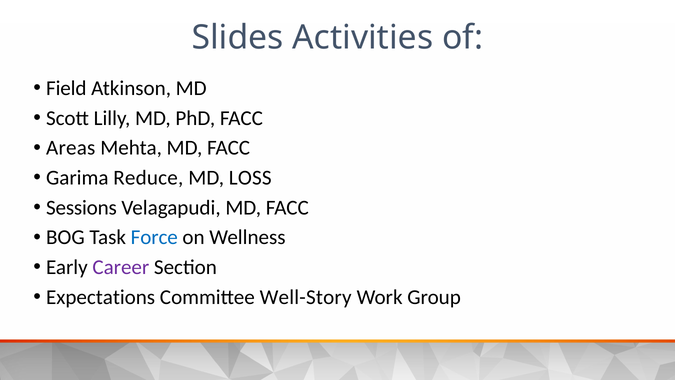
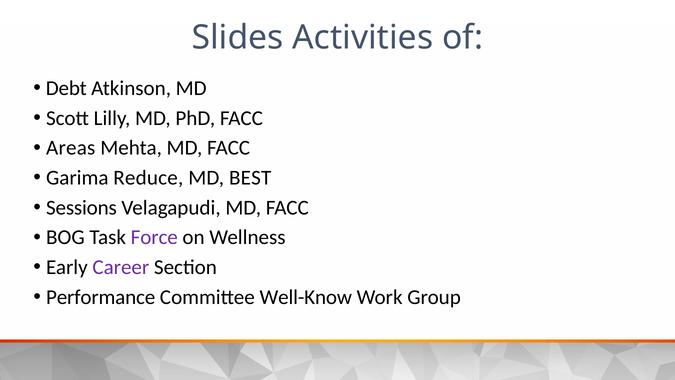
Field: Field -> Debt (66, 88)
LOSS: LOSS -> BEST (250, 178)
Force colour: blue -> purple (154, 237)
Expectations: Expectations -> Performance (101, 297)
Well-Story: Well-Story -> Well-Know (306, 297)
